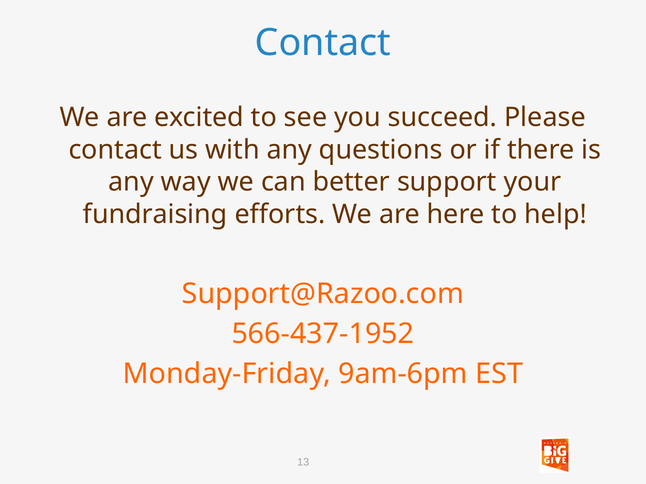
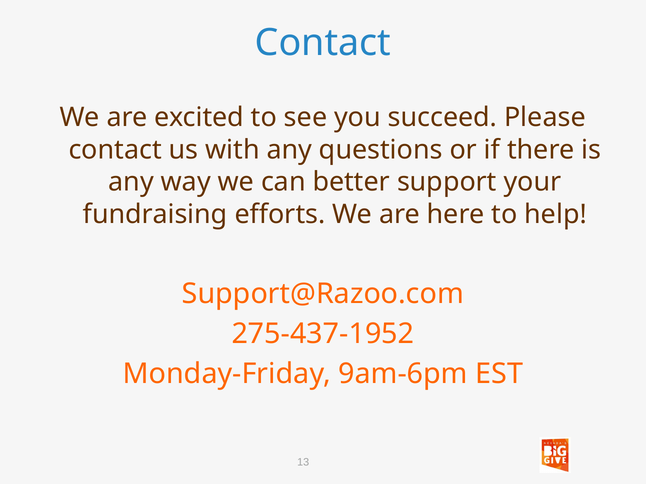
566-437-1952: 566-437-1952 -> 275-437-1952 (323, 334)
